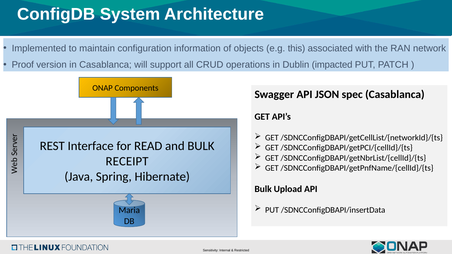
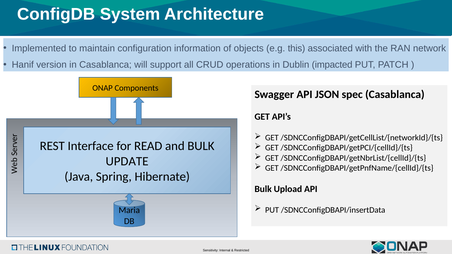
Proof: Proof -> Hanif (23, 65)
RECEIPT: RECEIPT -> UPDATE (127, 161)
